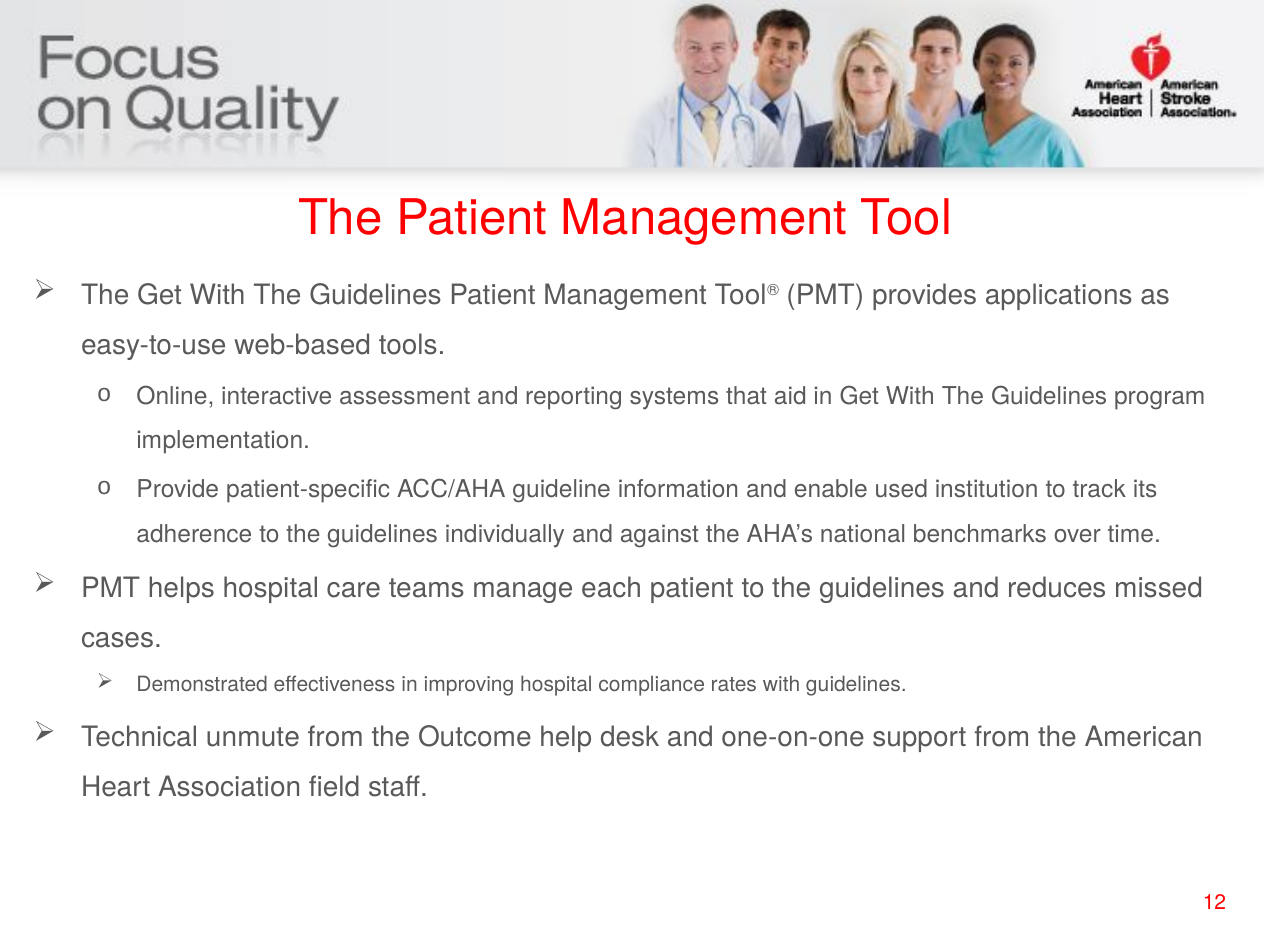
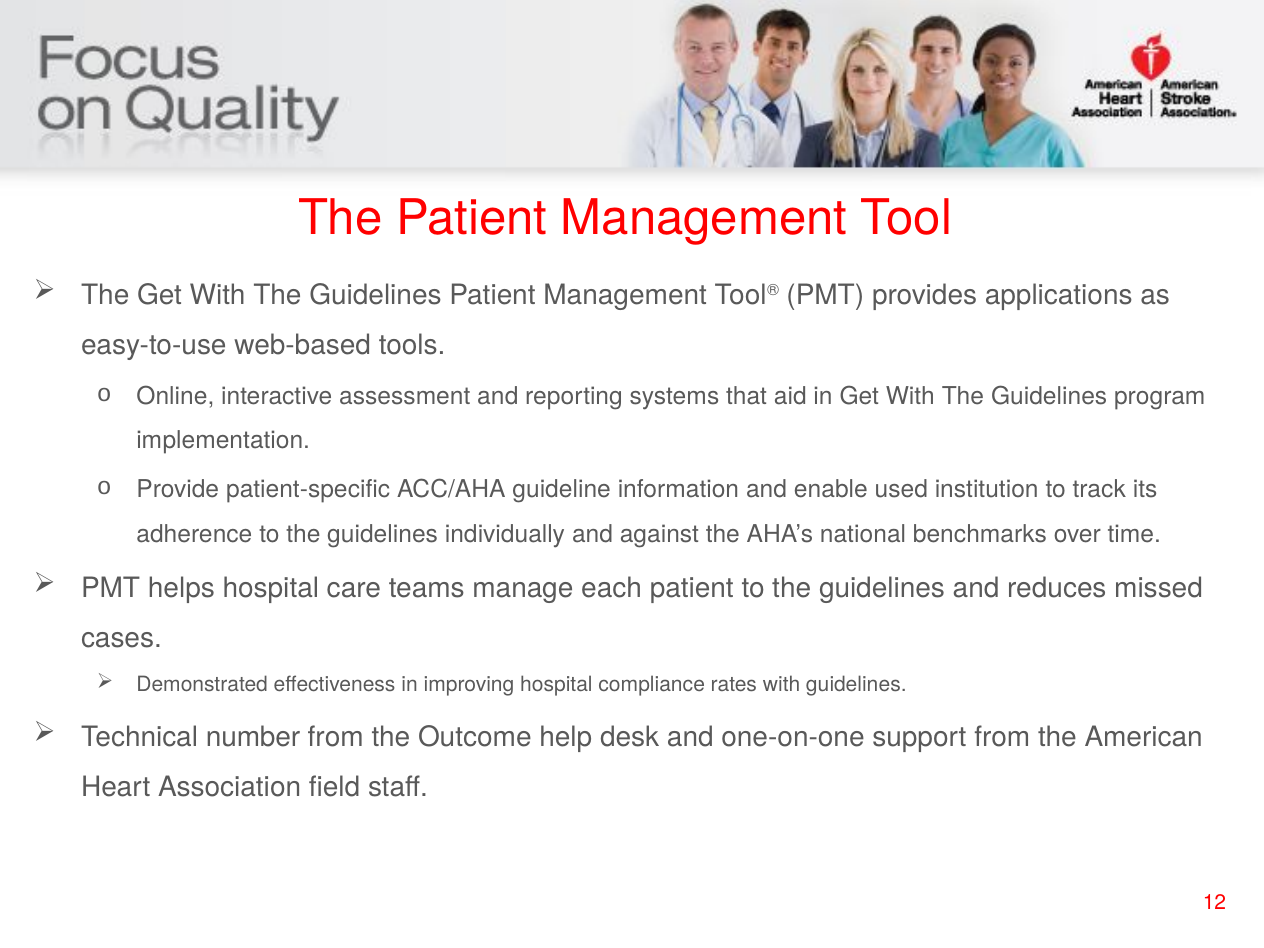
unmute: unmute -> number (253, 737)
